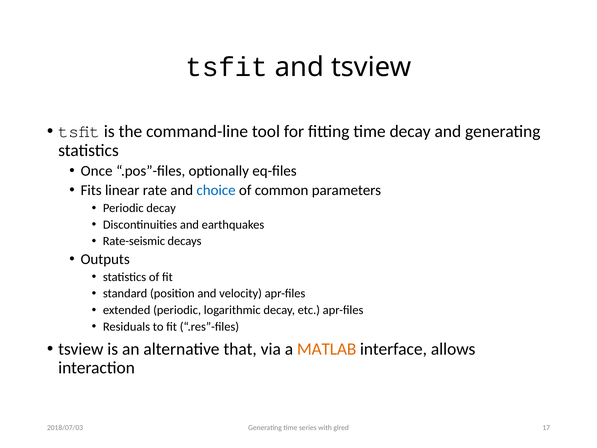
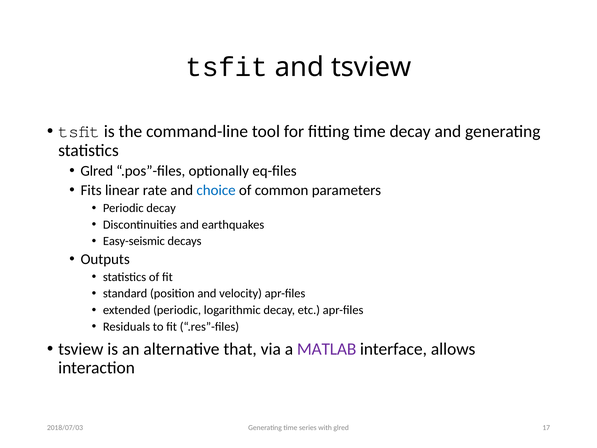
Once: Once -> Glred (97, 171)
Rate-seismic: Rate-seismic -> Easy-seismic (134, 241)
MATLAB colour: orange -> purple (327, 349)
